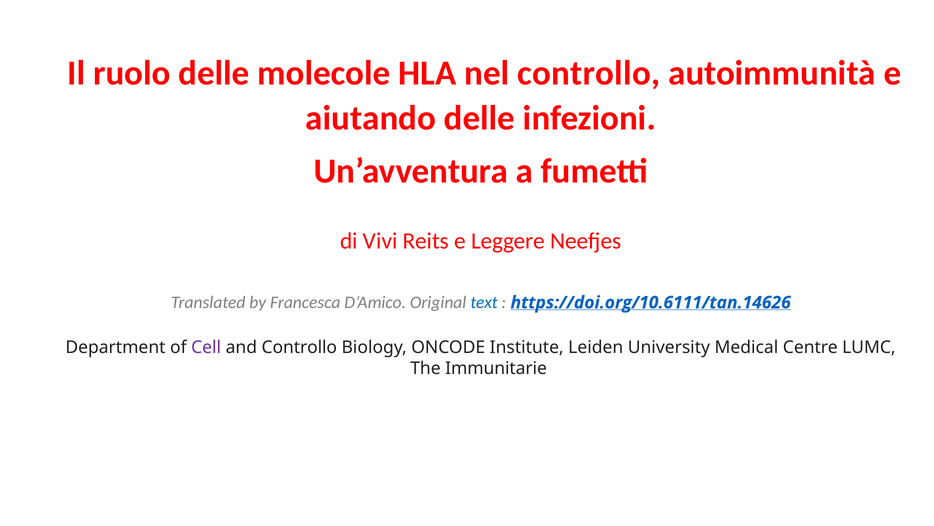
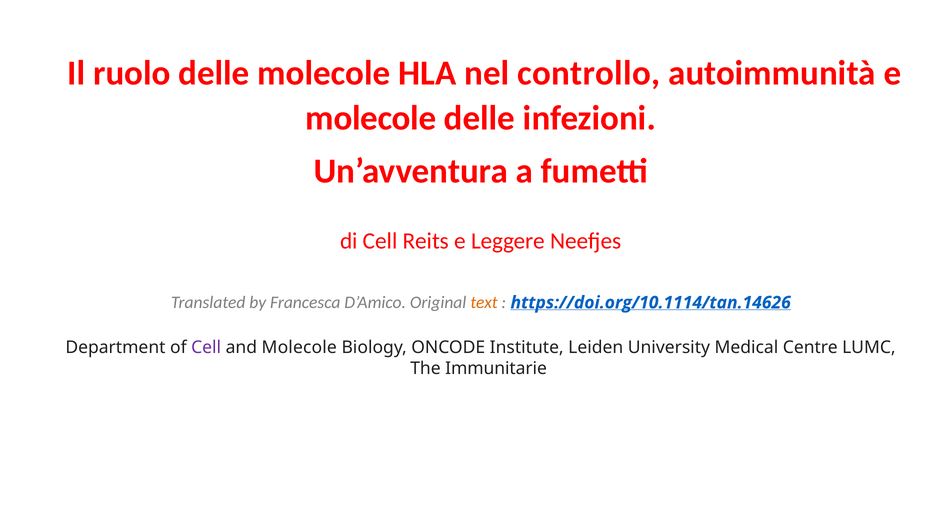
aiutando: aiutando -> molecole (371, 118)
di Vivi: Vivi -> Cell (380, 241)
text colour: blue -> orange (484, 302)
https://doi.org/10.6111/tan.14626: https://doi.org/10.6111/tan.14626 -> https://doi.org/10.1114/tan.14626 (651, 302)
and Controllo: Controllo -> Molecole (299, 347)
